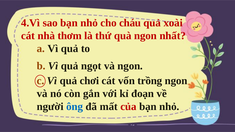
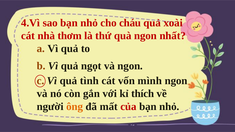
chơi: chơi -> tình (89, 81)
trồng: trồng -> mình (150, 81)
đoạn: đoạn -> thích (143, 94)
ông colour: blue -> orange (75, 107)
